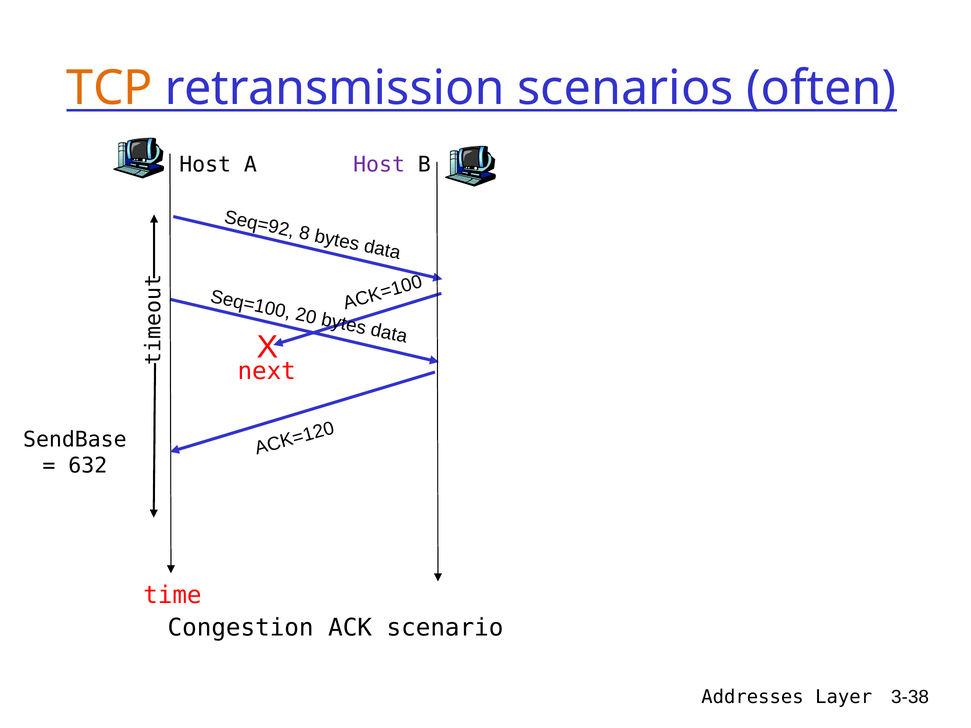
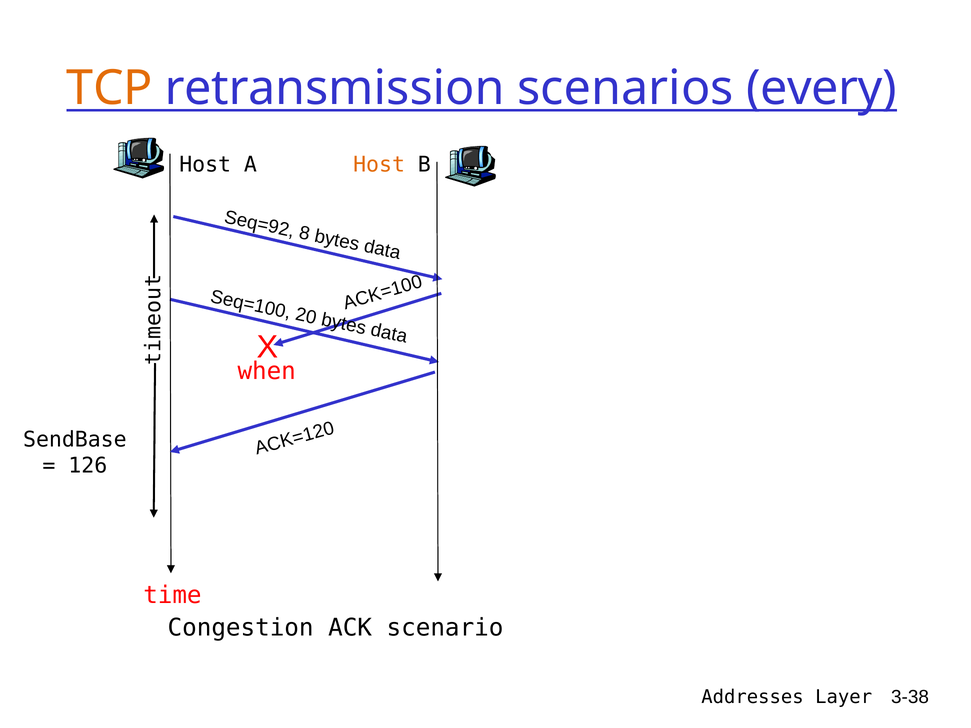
often: often -> every (822, 88)
Host colour: purple -> orange (379, 165)
next: next -> when (267, 371)
632: 632 -> 126 (88, 466)
